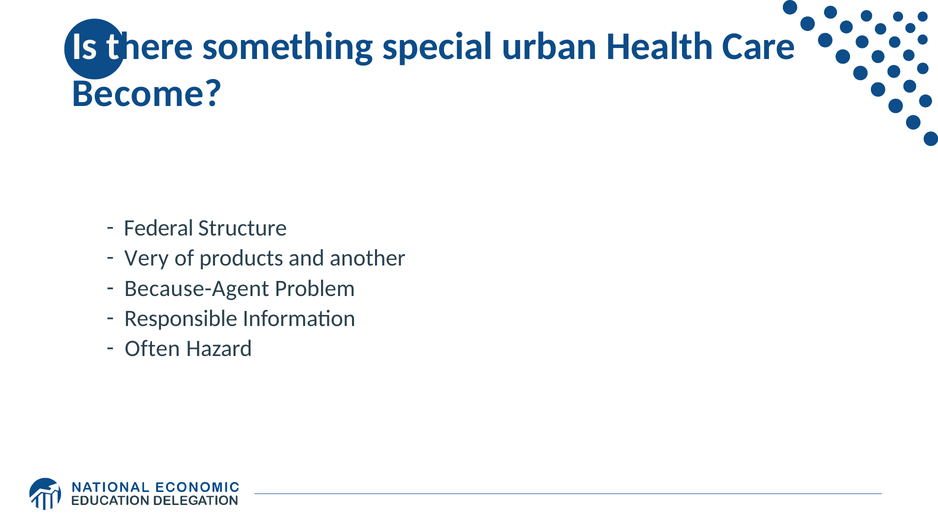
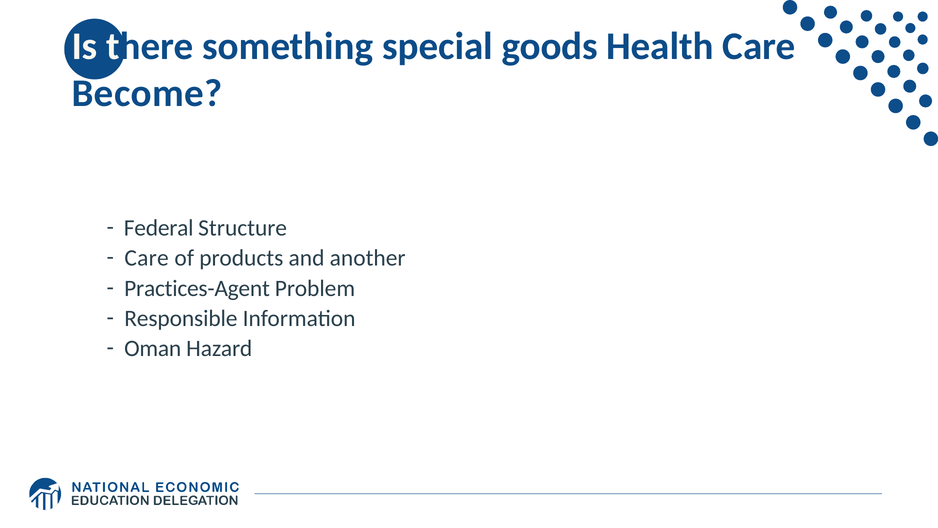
urban: urban -> goods (550, 46)
Very: Very -> Care (147, 258)
Because-Agent: Because-Agent -> Practices-Agent (197, 288)
Often: Often -> Oman (153, 348)
